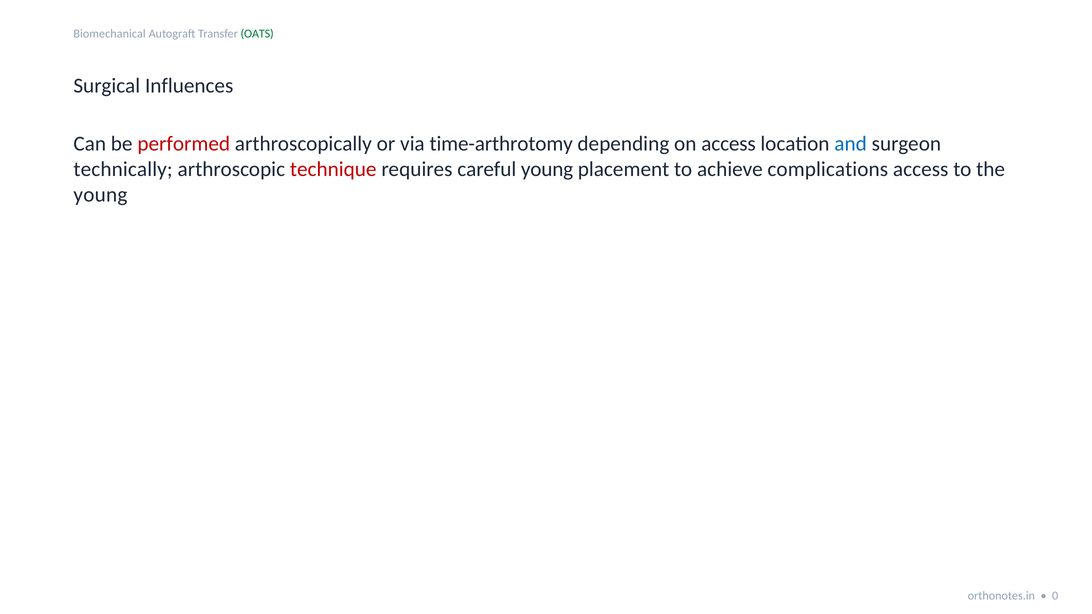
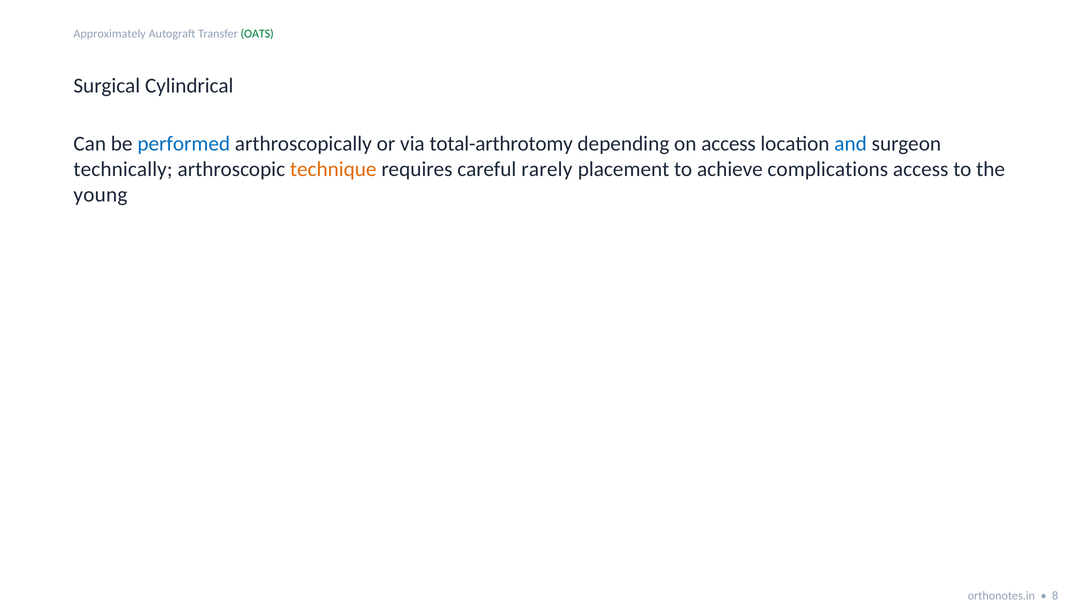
Biomechanical: Biomechanical -> Approximately (110, 34)
Influences: Influences -> Cylindrical (189, 86)
performed colour: red -> blue (184, 144)
time-arthrotomy: time-arthrotomy -> total-arthrotomy (501, 144)
technique colour: red -> orange (333, 169)
careful young: young -> rarely (547, 169)
0: 0 -> 8 (1055, 596)
